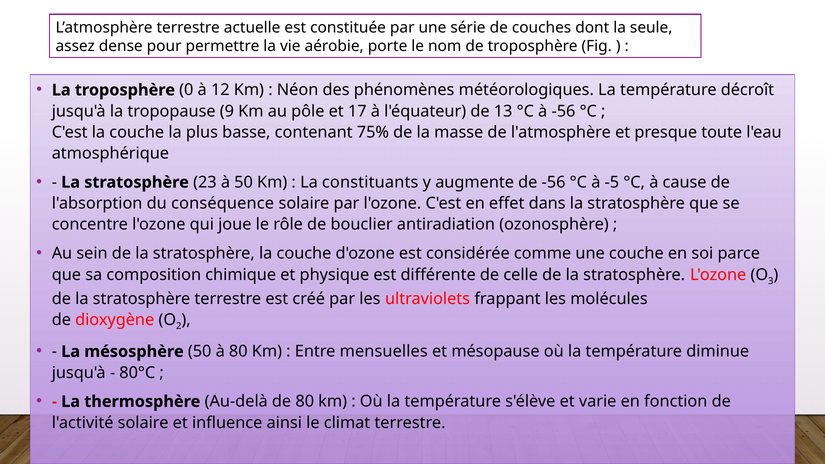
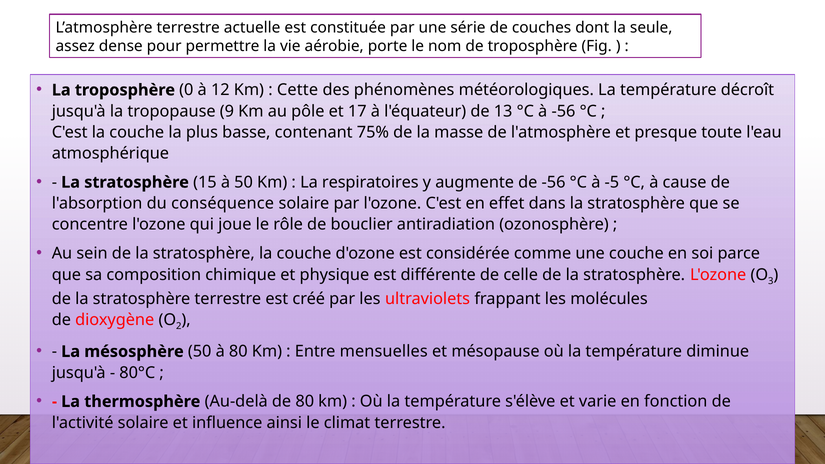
Néon: Néon -> Cette (298, 90)
23: 23 -> 15 (205, 182)
constituants: constituants -> respiratoires (370, 182)
